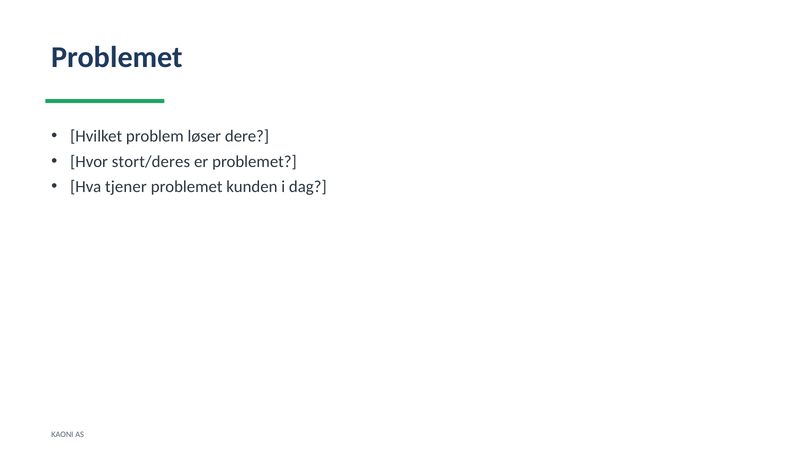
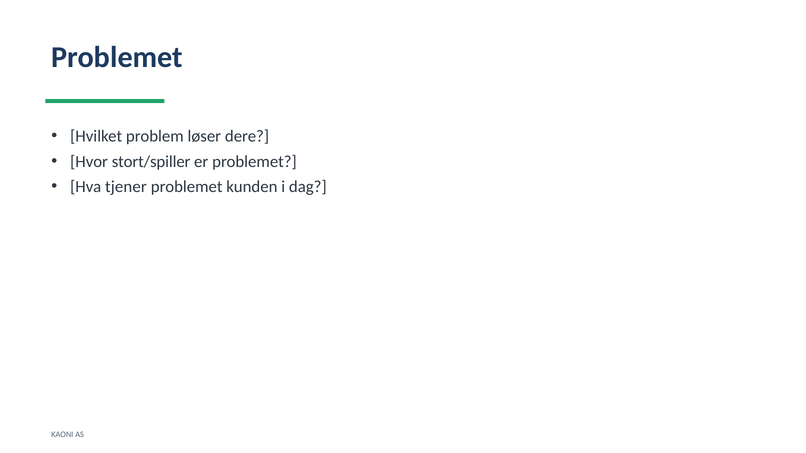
stort/deres: stort/deres -> stort/spiller (151, 162)
